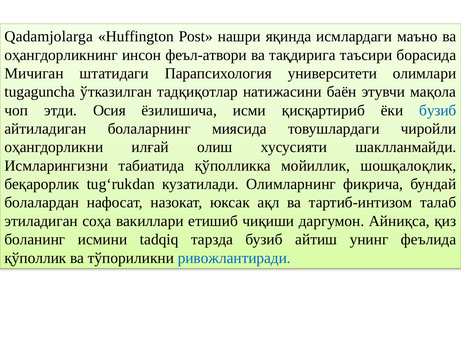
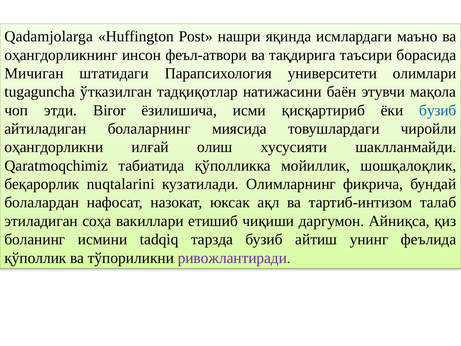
Осия: Осия -> Biror (109, 110)
Исмларингизни: Исмларингизни -> Qaratmoqchimiz (56, 166)
tugʻrukdan: tugʻrukdan -> nuqtalarini (121, 184)
ривожлантиради colour: blue -> purple (234, 258)
